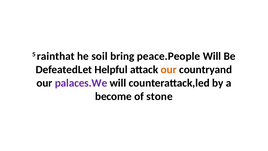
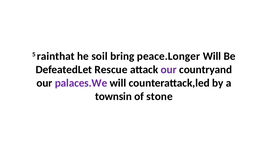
peace.People: peace.People -> peace.Longer (169, 56)
Helpful: Helpful -> Rescue (111, 69)
our colour: orange -> purple (169, 69)
become: become -> townsin (113, 96)
